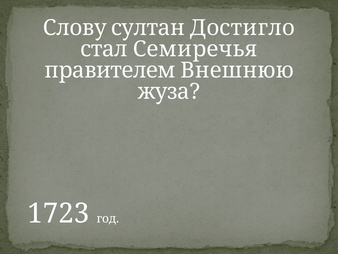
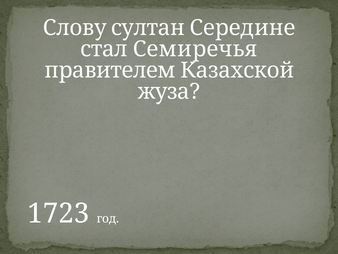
Достигло: Достигло -> Середине (242, 28)
Внешнюю: Внешнюю -> Казахской (237, 70)
